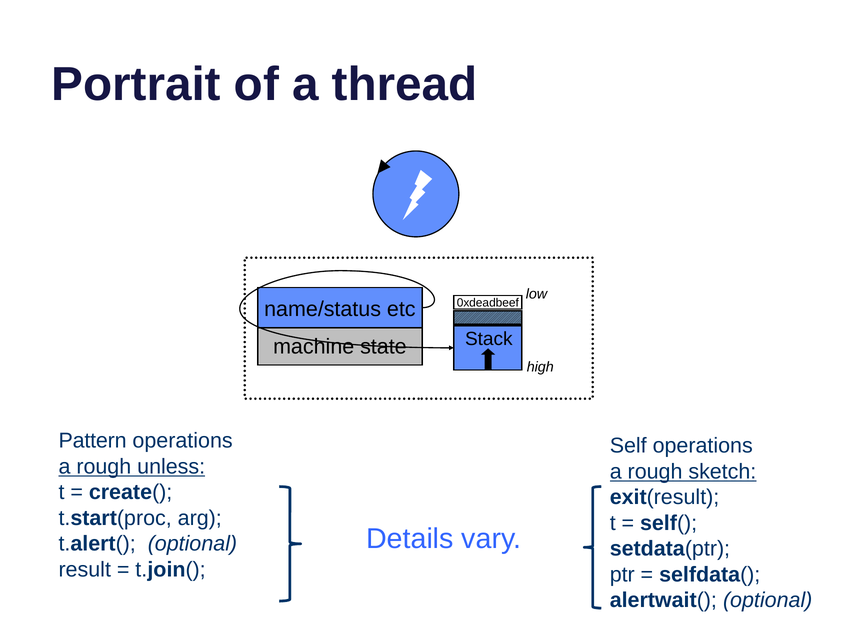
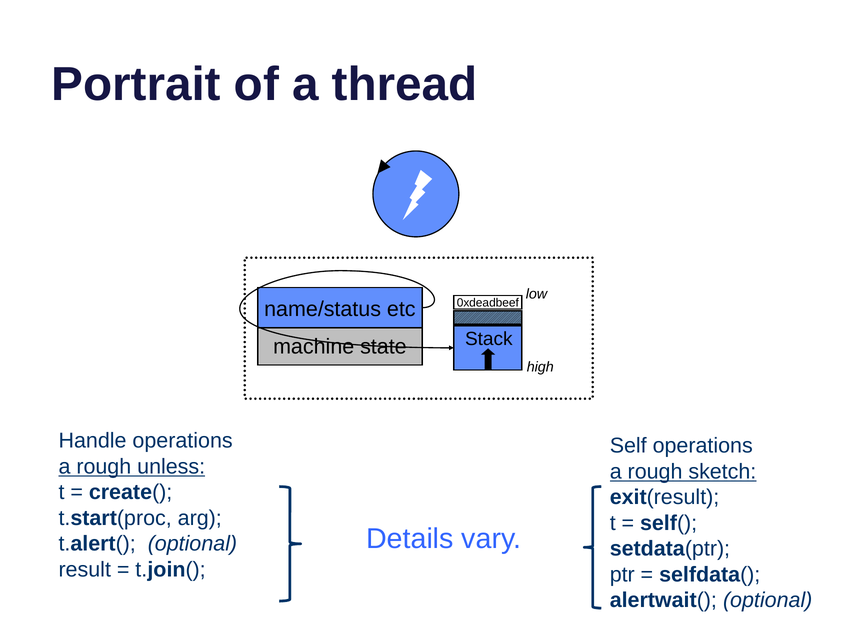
Pattern: Pattern -> Handle (93, 441)
